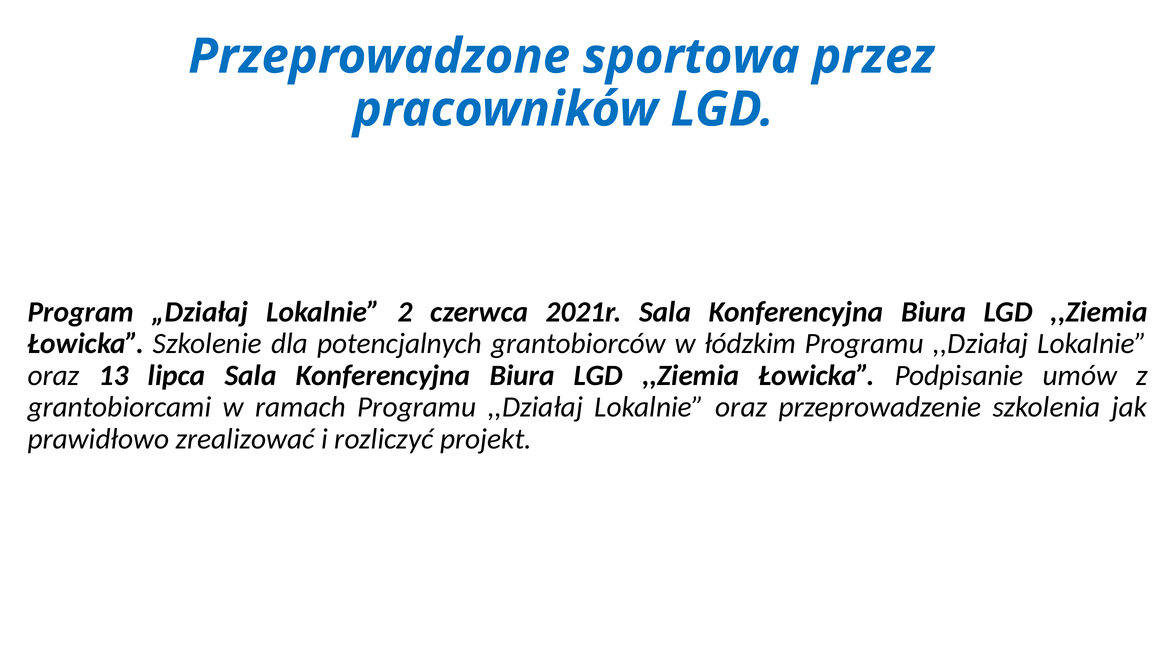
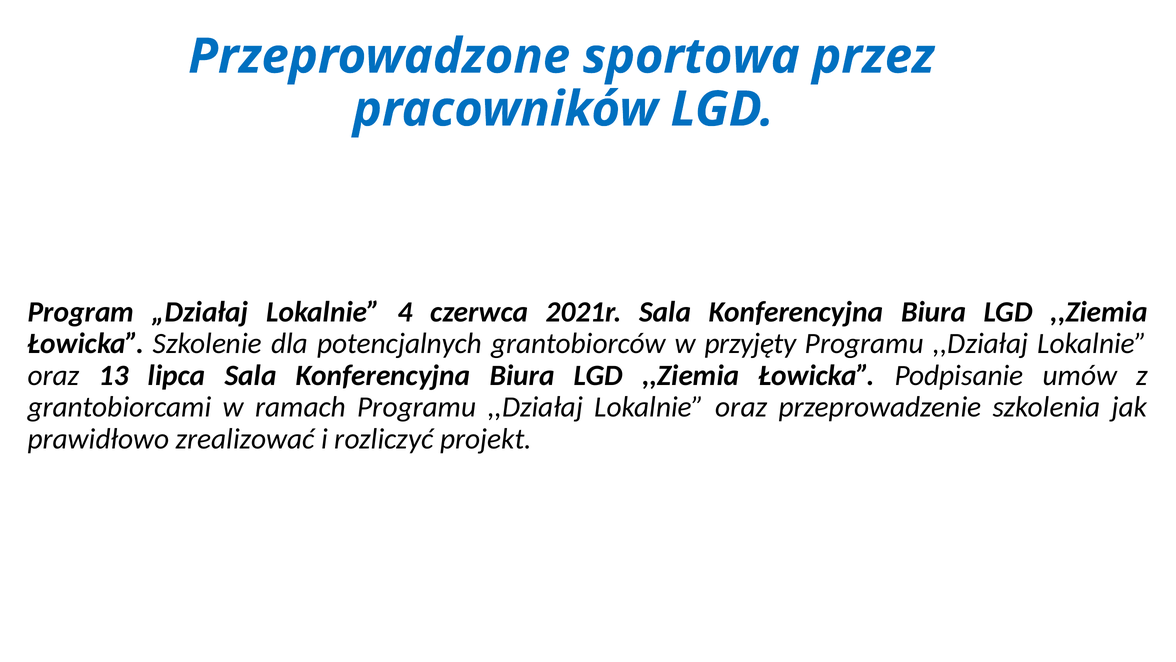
2: 2 -> 4 (405, 312)
łódzkim: łódzkim -> przyjęty (750, 343)
